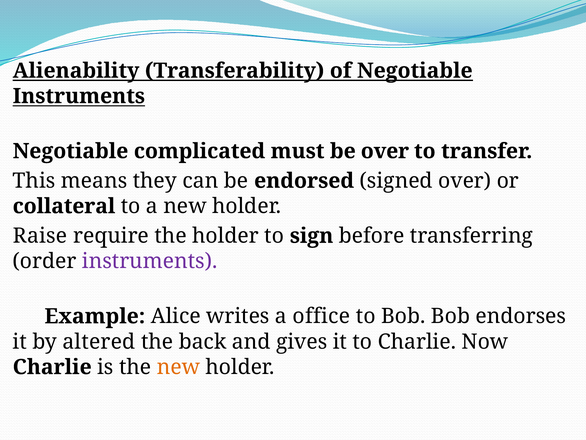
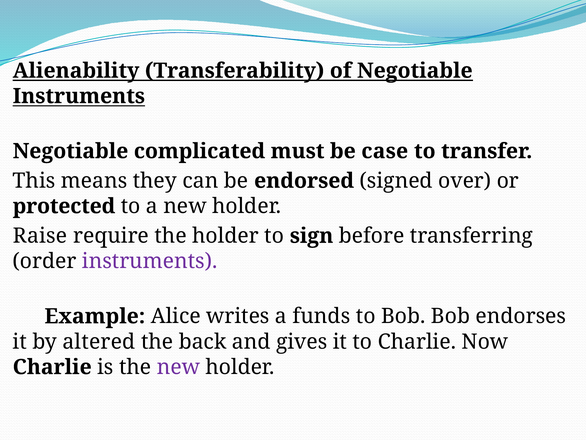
be over: over -> case (385, 151)
collateral: collateral -> protected (64, 206)
office: office -> funds (321, 316)
new colour: orange -> purple (178, 367)
